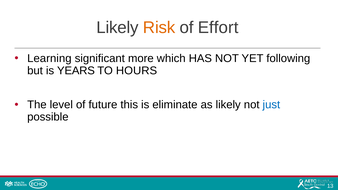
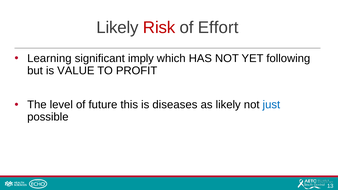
Risk colour: orange -> red (159, 28)
more: more -> imply (141, 58)
YEARS: YEARS -> VALUE (76, 71)
HOURS: HOURS -> PROFIT (137, 71)
eliminate: eliminate -> diseases (175, 105)
